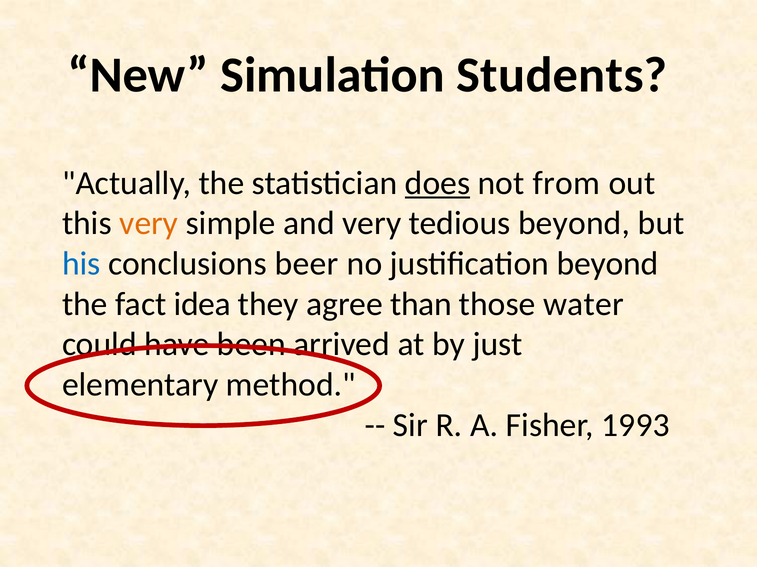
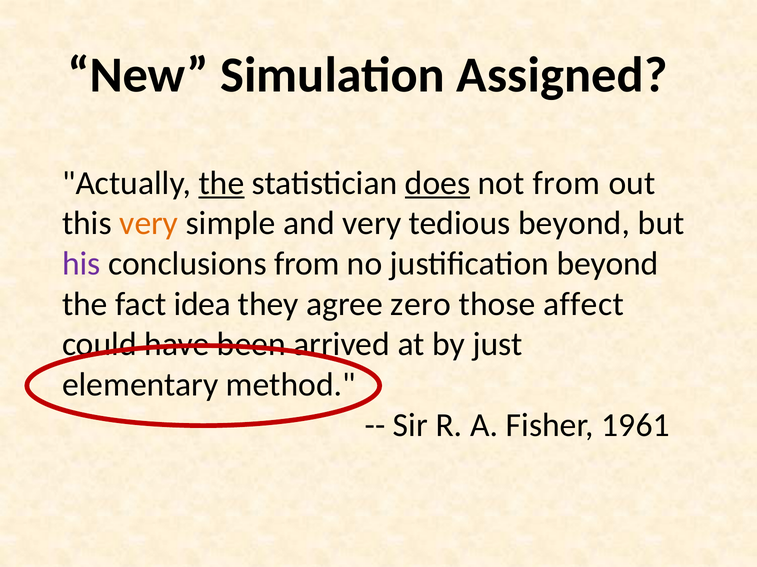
Students: Students -> Assigned (562, 75)
the underline: none -> present (221, 183)
his colour: blue -> purple (81, 264)
conclusions beer: beer -> from (307, 264)
than: than -> zero (421, 304)
water: water -> affect (584, 304)
1993: 1993 -> 1961 (636, 426)
